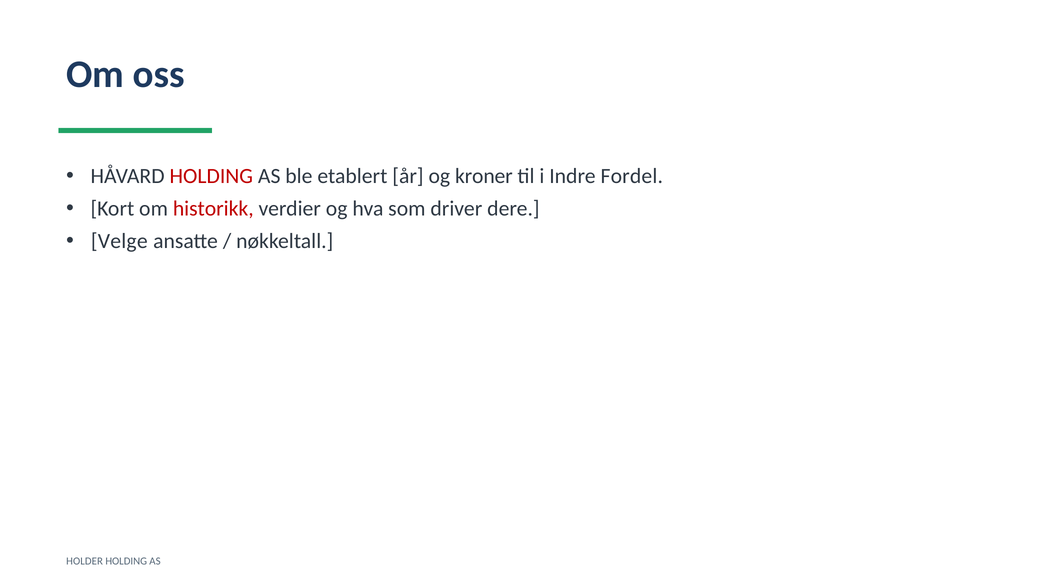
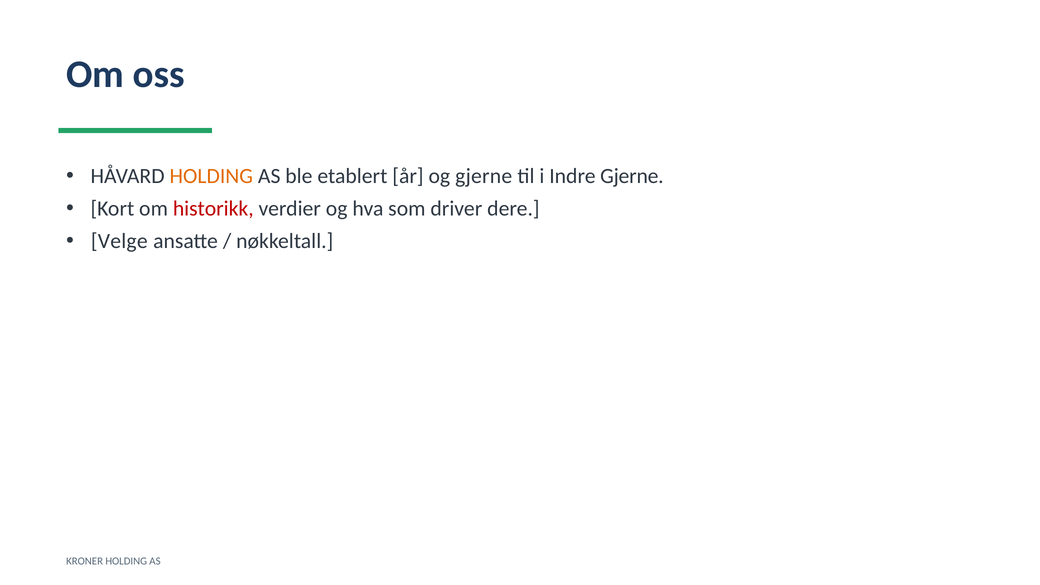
HOLDING colour: red -> orange (211, 176)
og kroner: kroner -> gjerne (484, 176)
Indre Fordel: Fordel -> Gjerne (632, 176)
HOLDER: HOLDER -> KRONER (85, 561)
